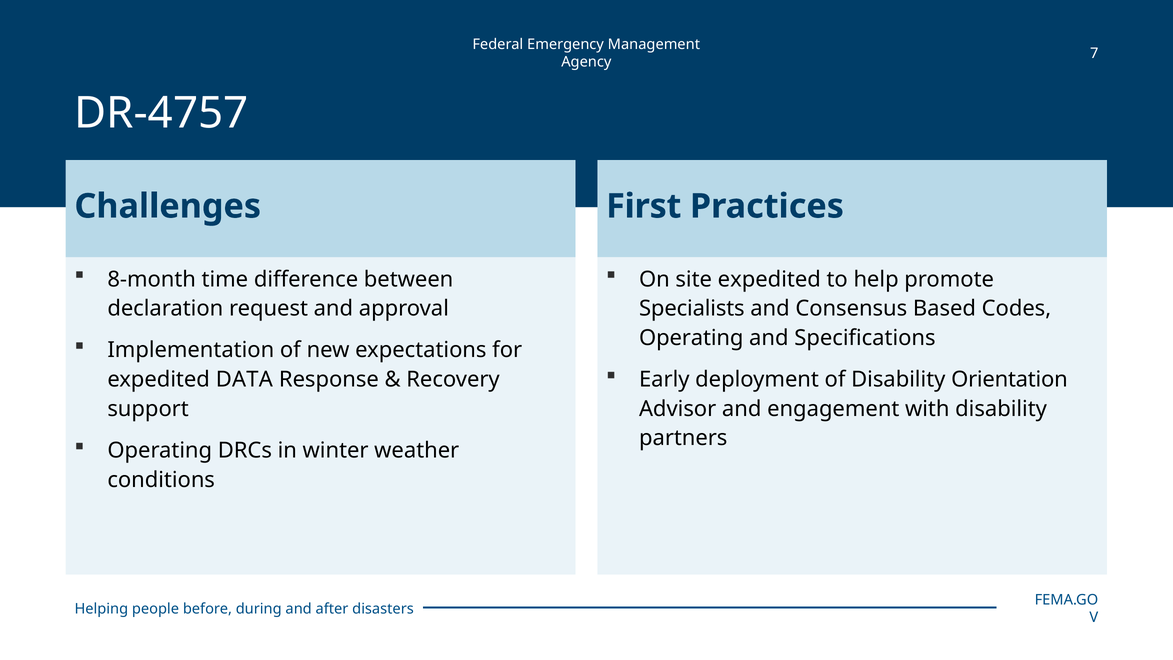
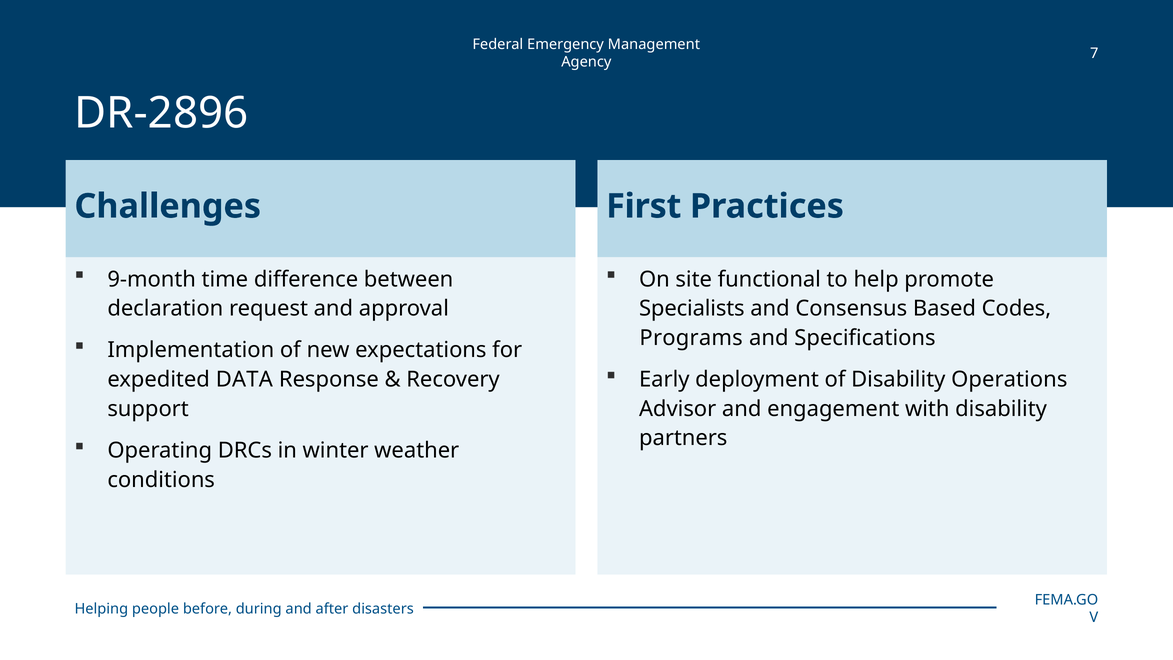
DR-4757: DR-4757 -> DR-2896 (161, 113)
8-month: 8-month -> 9-month (152, 279)
site expedited: expedited -> functional (769, 279)
Operating: Operating -> Programs (691, 338)
Orientation: Orientation -> Operations (1009, 379)
